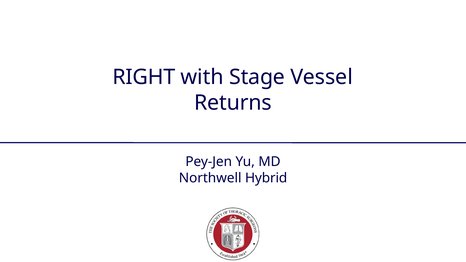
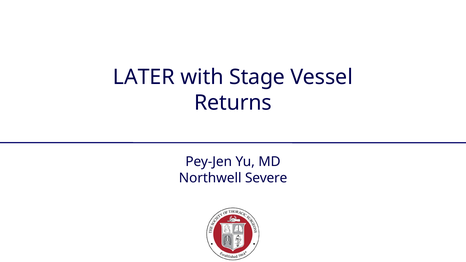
RIGHT: RIGHT -> LATER (144, 77)
Hybrid: Hybrid -> Severe (266, 178)
